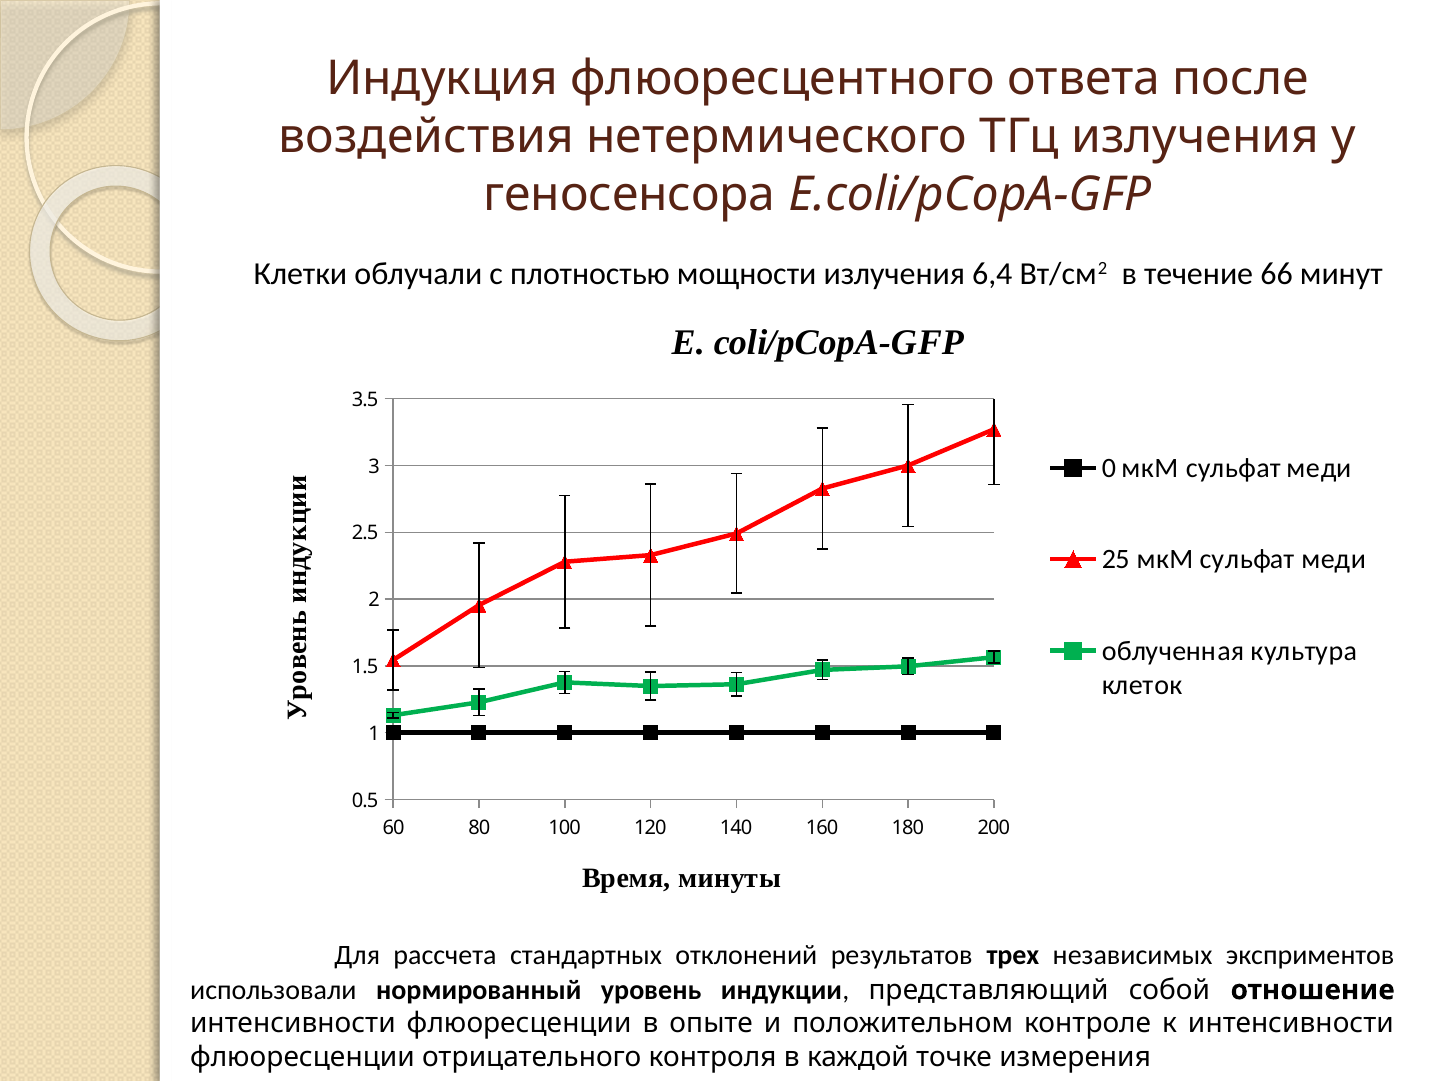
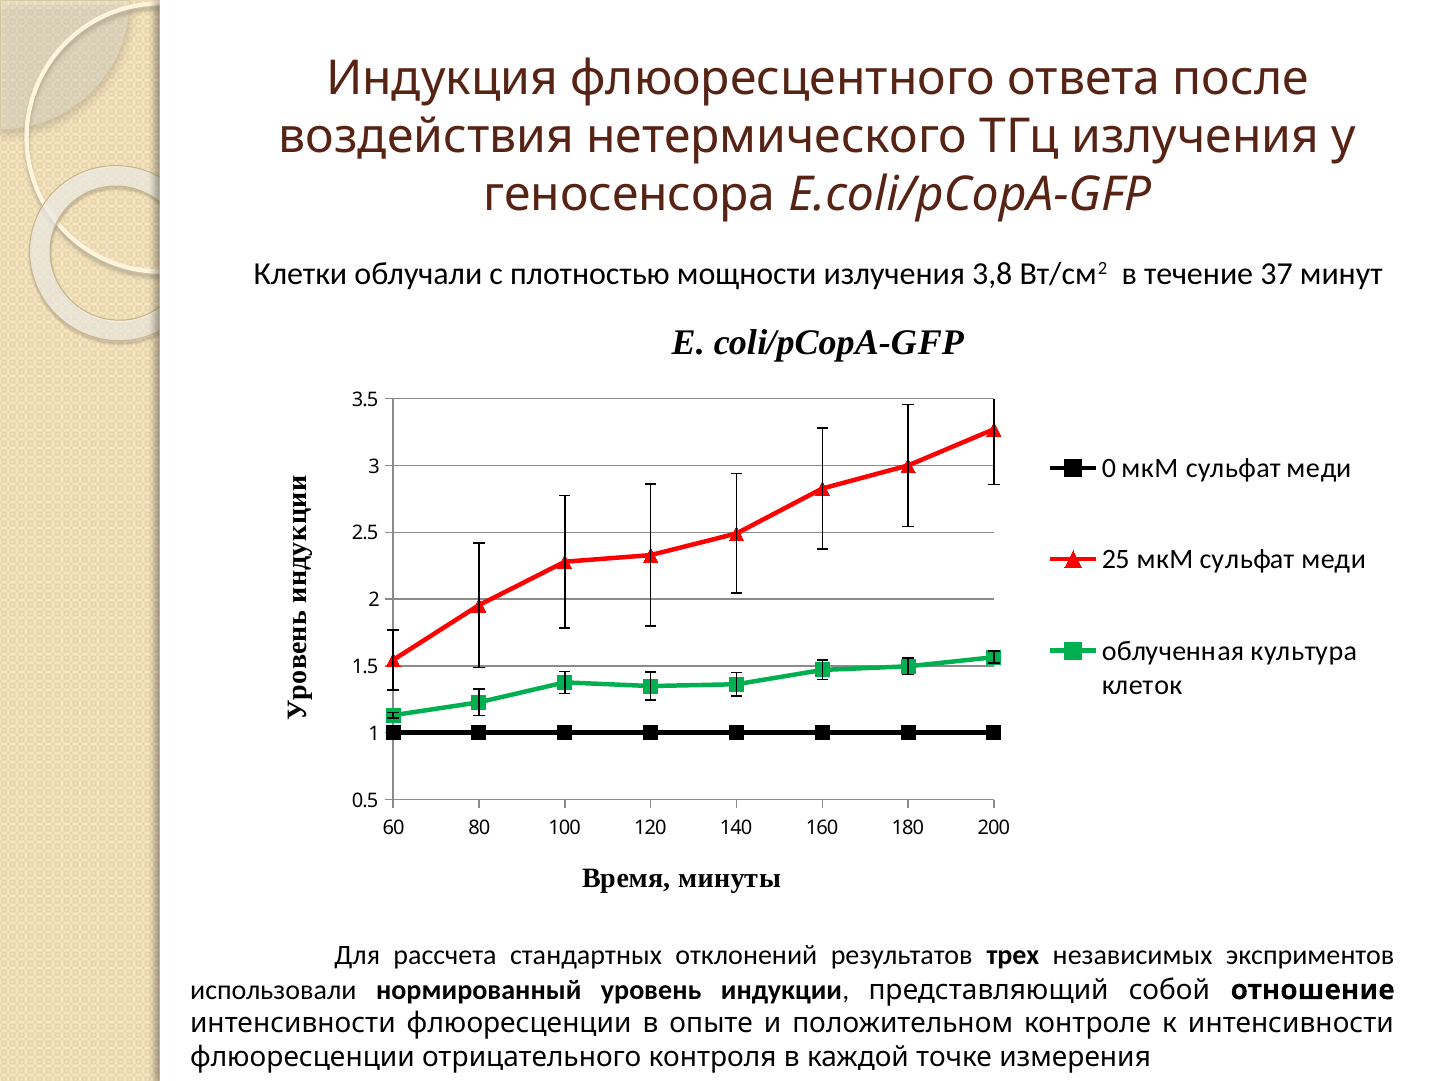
6,4: 6,4 -> 3,8 (992, 274)
66: 66 -> 37 (1277, 274)
